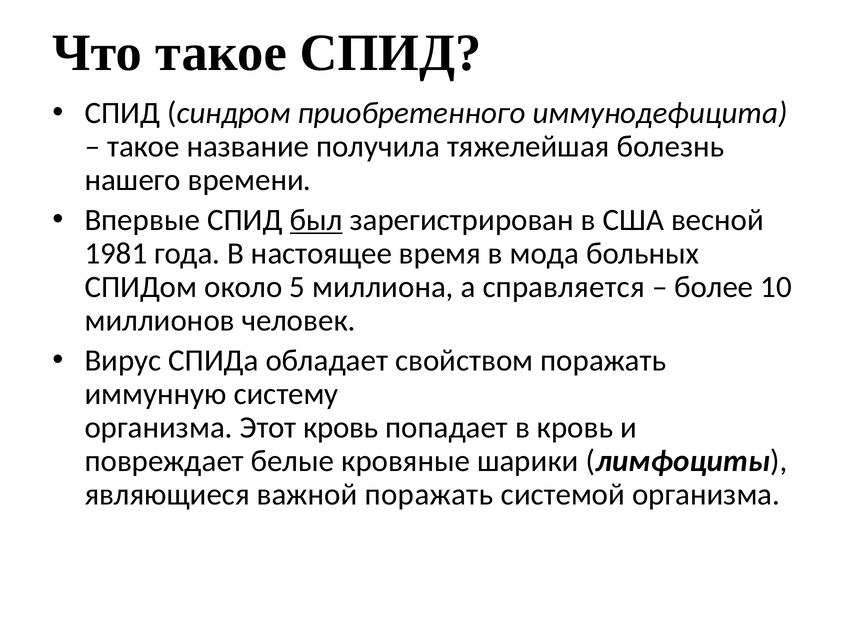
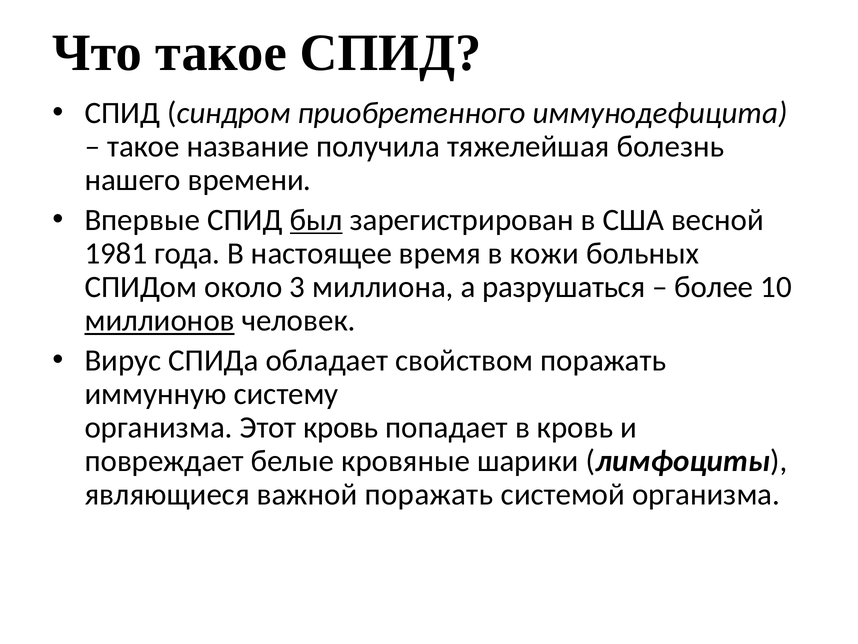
мода: мода -> кожи (544, 253)
5: 5 -> 3 (297, 287)
справляется: справляется -> разрушаться (564, 287)
миллионов underline: none -> present (160, 320)
